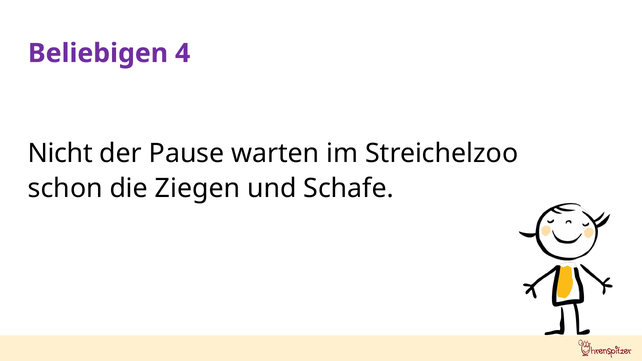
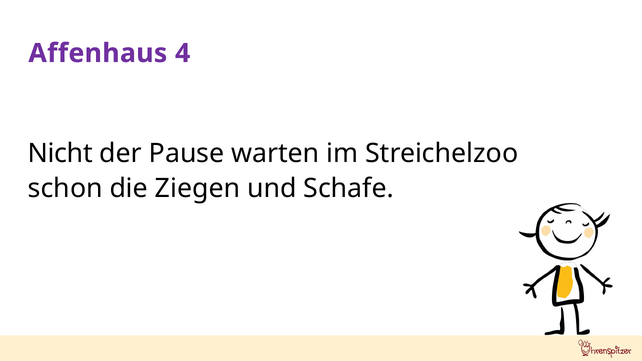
Beliebigen: Beliebigen -> Affenhaus (98, 53)
